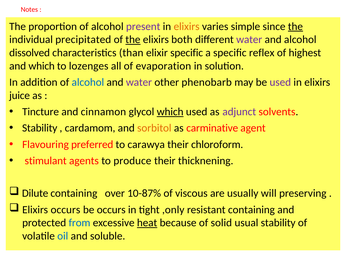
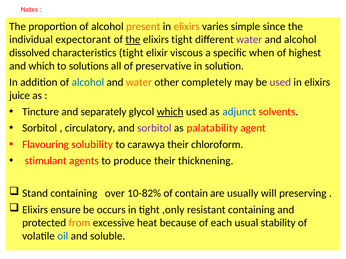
present colour: purple -> orange (143, 26)
the underline: present -> none (295, 26)
precipitated: precipitated -> expectorant (83, 40)
elixirs both: both -> tight (182, 40)
characteristics than: than -> tight (131, 53)
elixir specific: specific -> viscous (187, 53)
reflex: reflex -> when (262, 53)
lozenges: lozenges -> solutions (89, 66)
evaporation: evaporation -> preservative (163, 66)
water colour: purple -> orange (139, 82)
phenobarb: phenobarb -> completely (207, 82)
cinnamon: cinnamon -> separately (104, 112)
adjunct colour: purple -> blue (239, 112)
Stability: Stability -> Sorbitol (40, 128)
cardamom: cardamom -> circulatory (90, 128)
sorbitol colour: orange -> purple (154, 128)
carminative: carminative -> palatability (212, 128)
preferred: preferred -> solubility (92, 145)
Dilute: Dilute -> Stand (35, 194)
10-87%: 10-87% -> 10-82% (144, 194)
viscous: viscous -> contain (191, 194)
Elixirs occurs: occurs -> ensure (66, 210)
from colour: blue -> orange (80, 223)
heat underline: present -> none (147, 223)
solid: solid -> each (221, 223)
